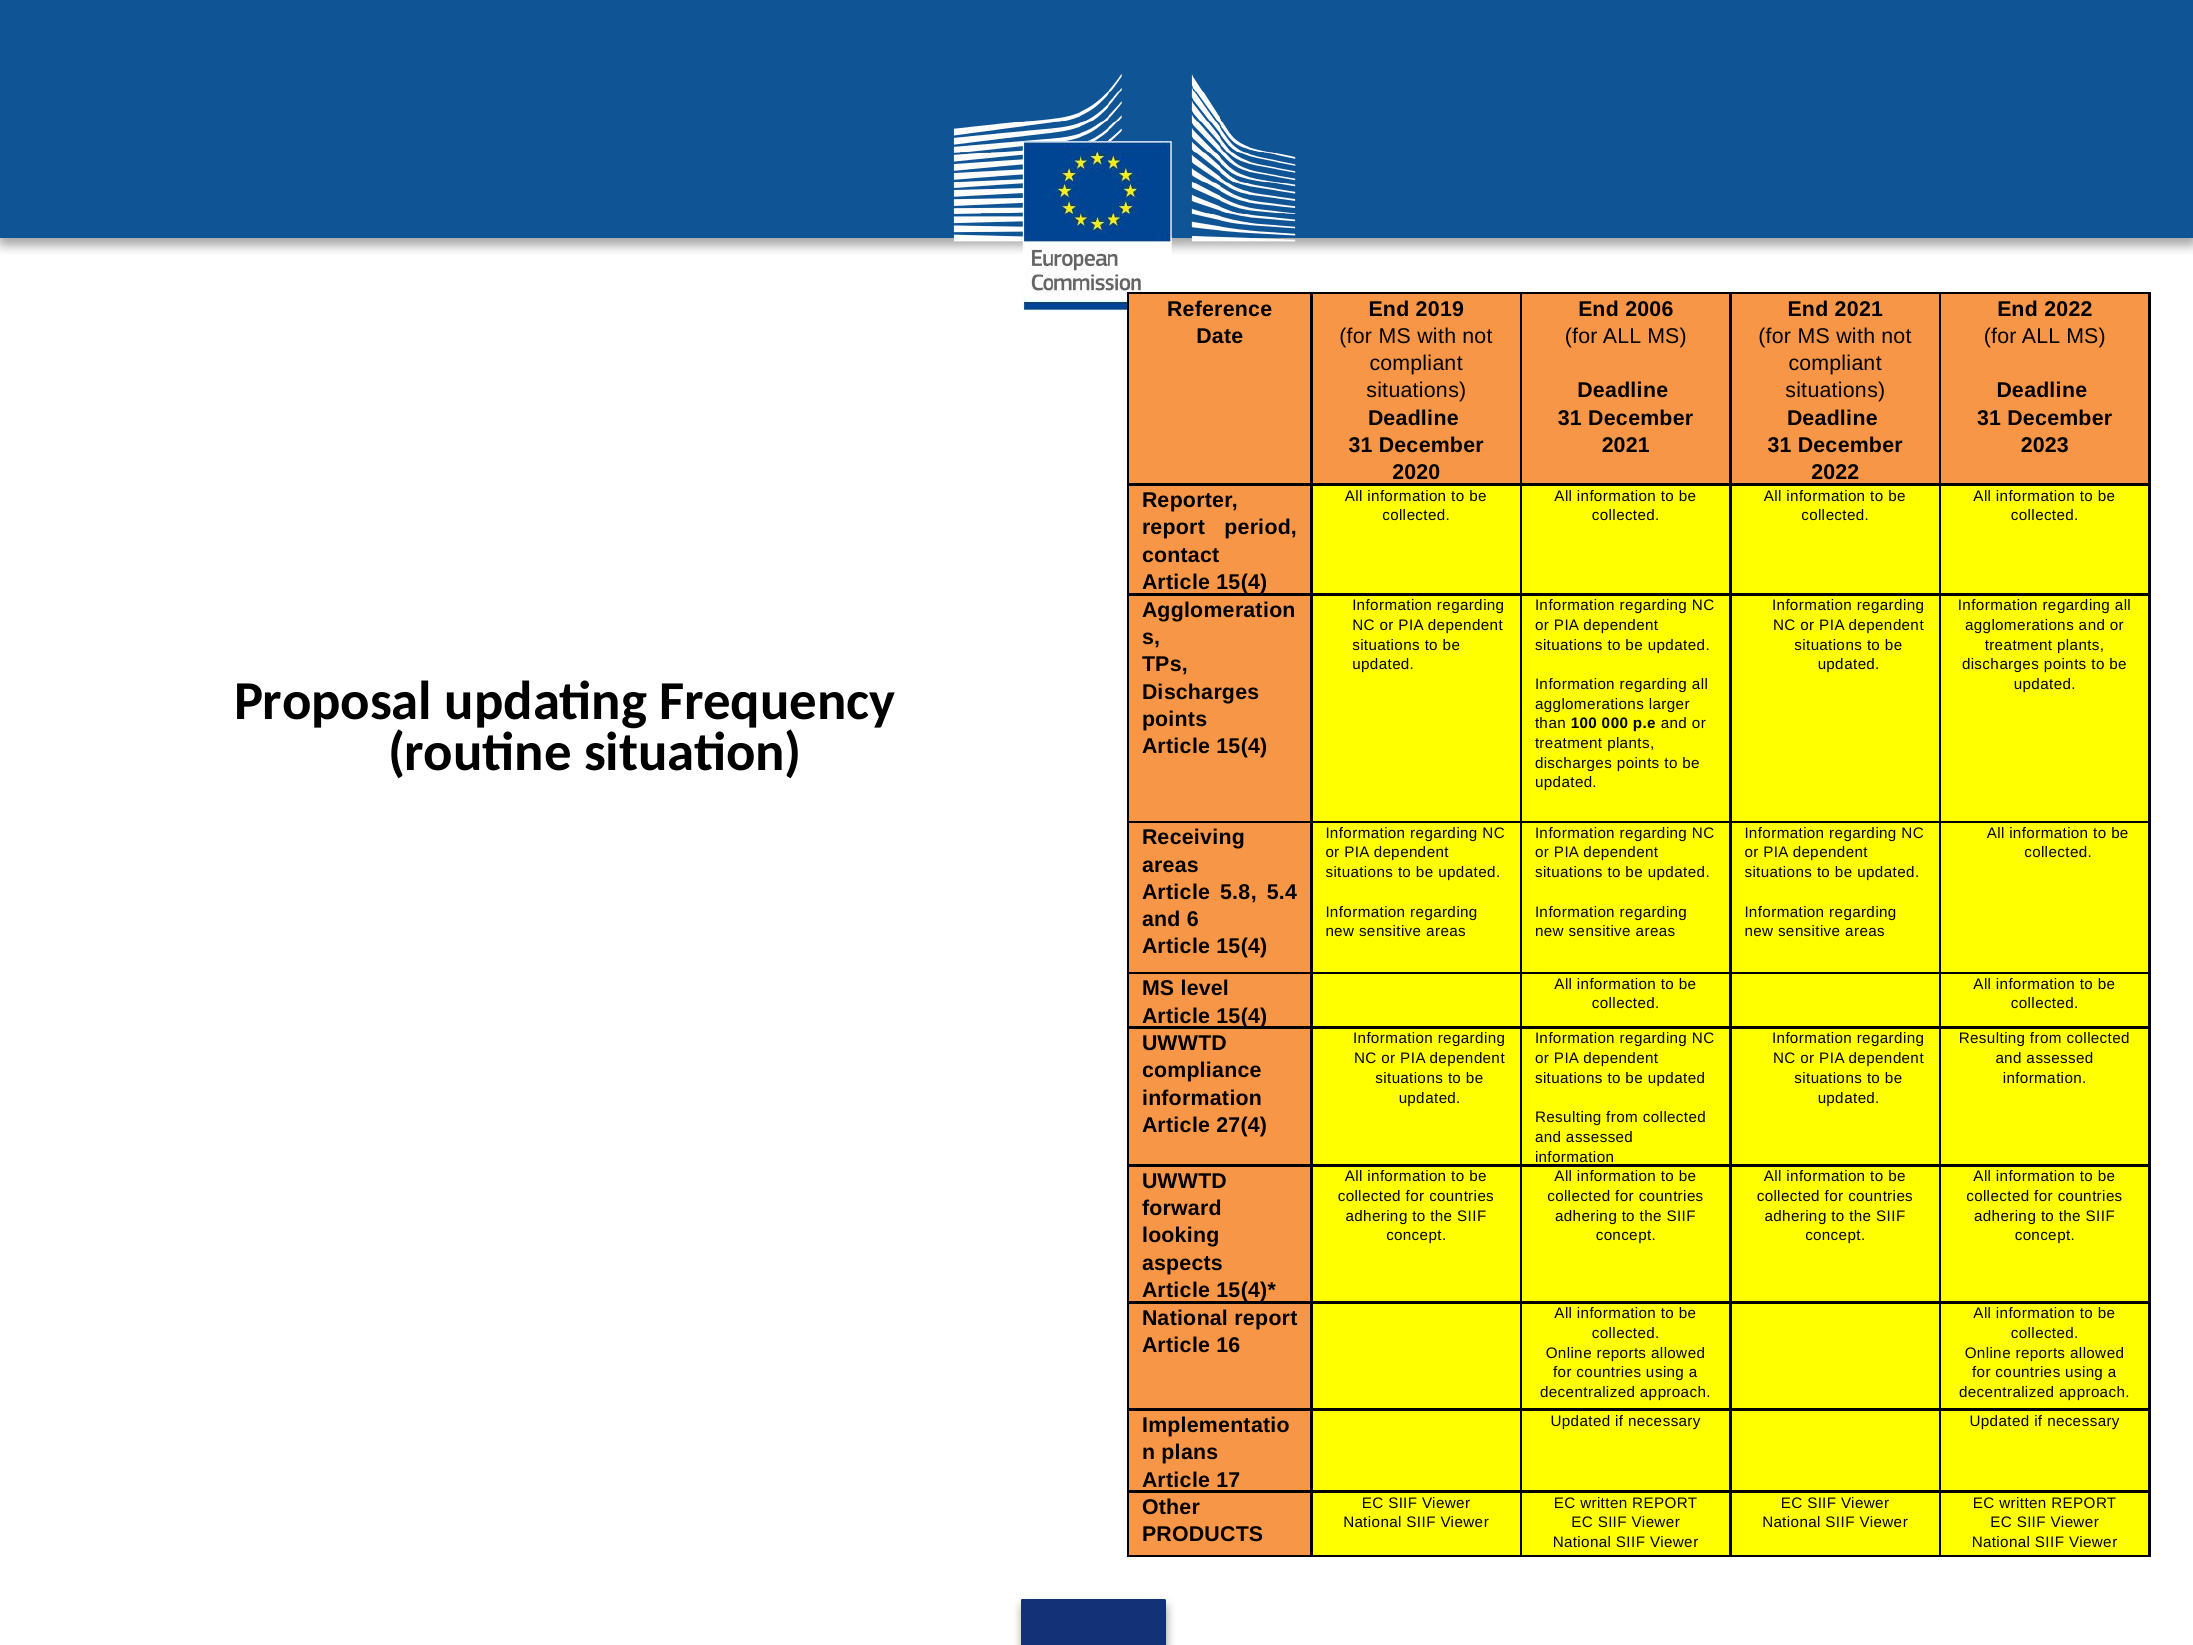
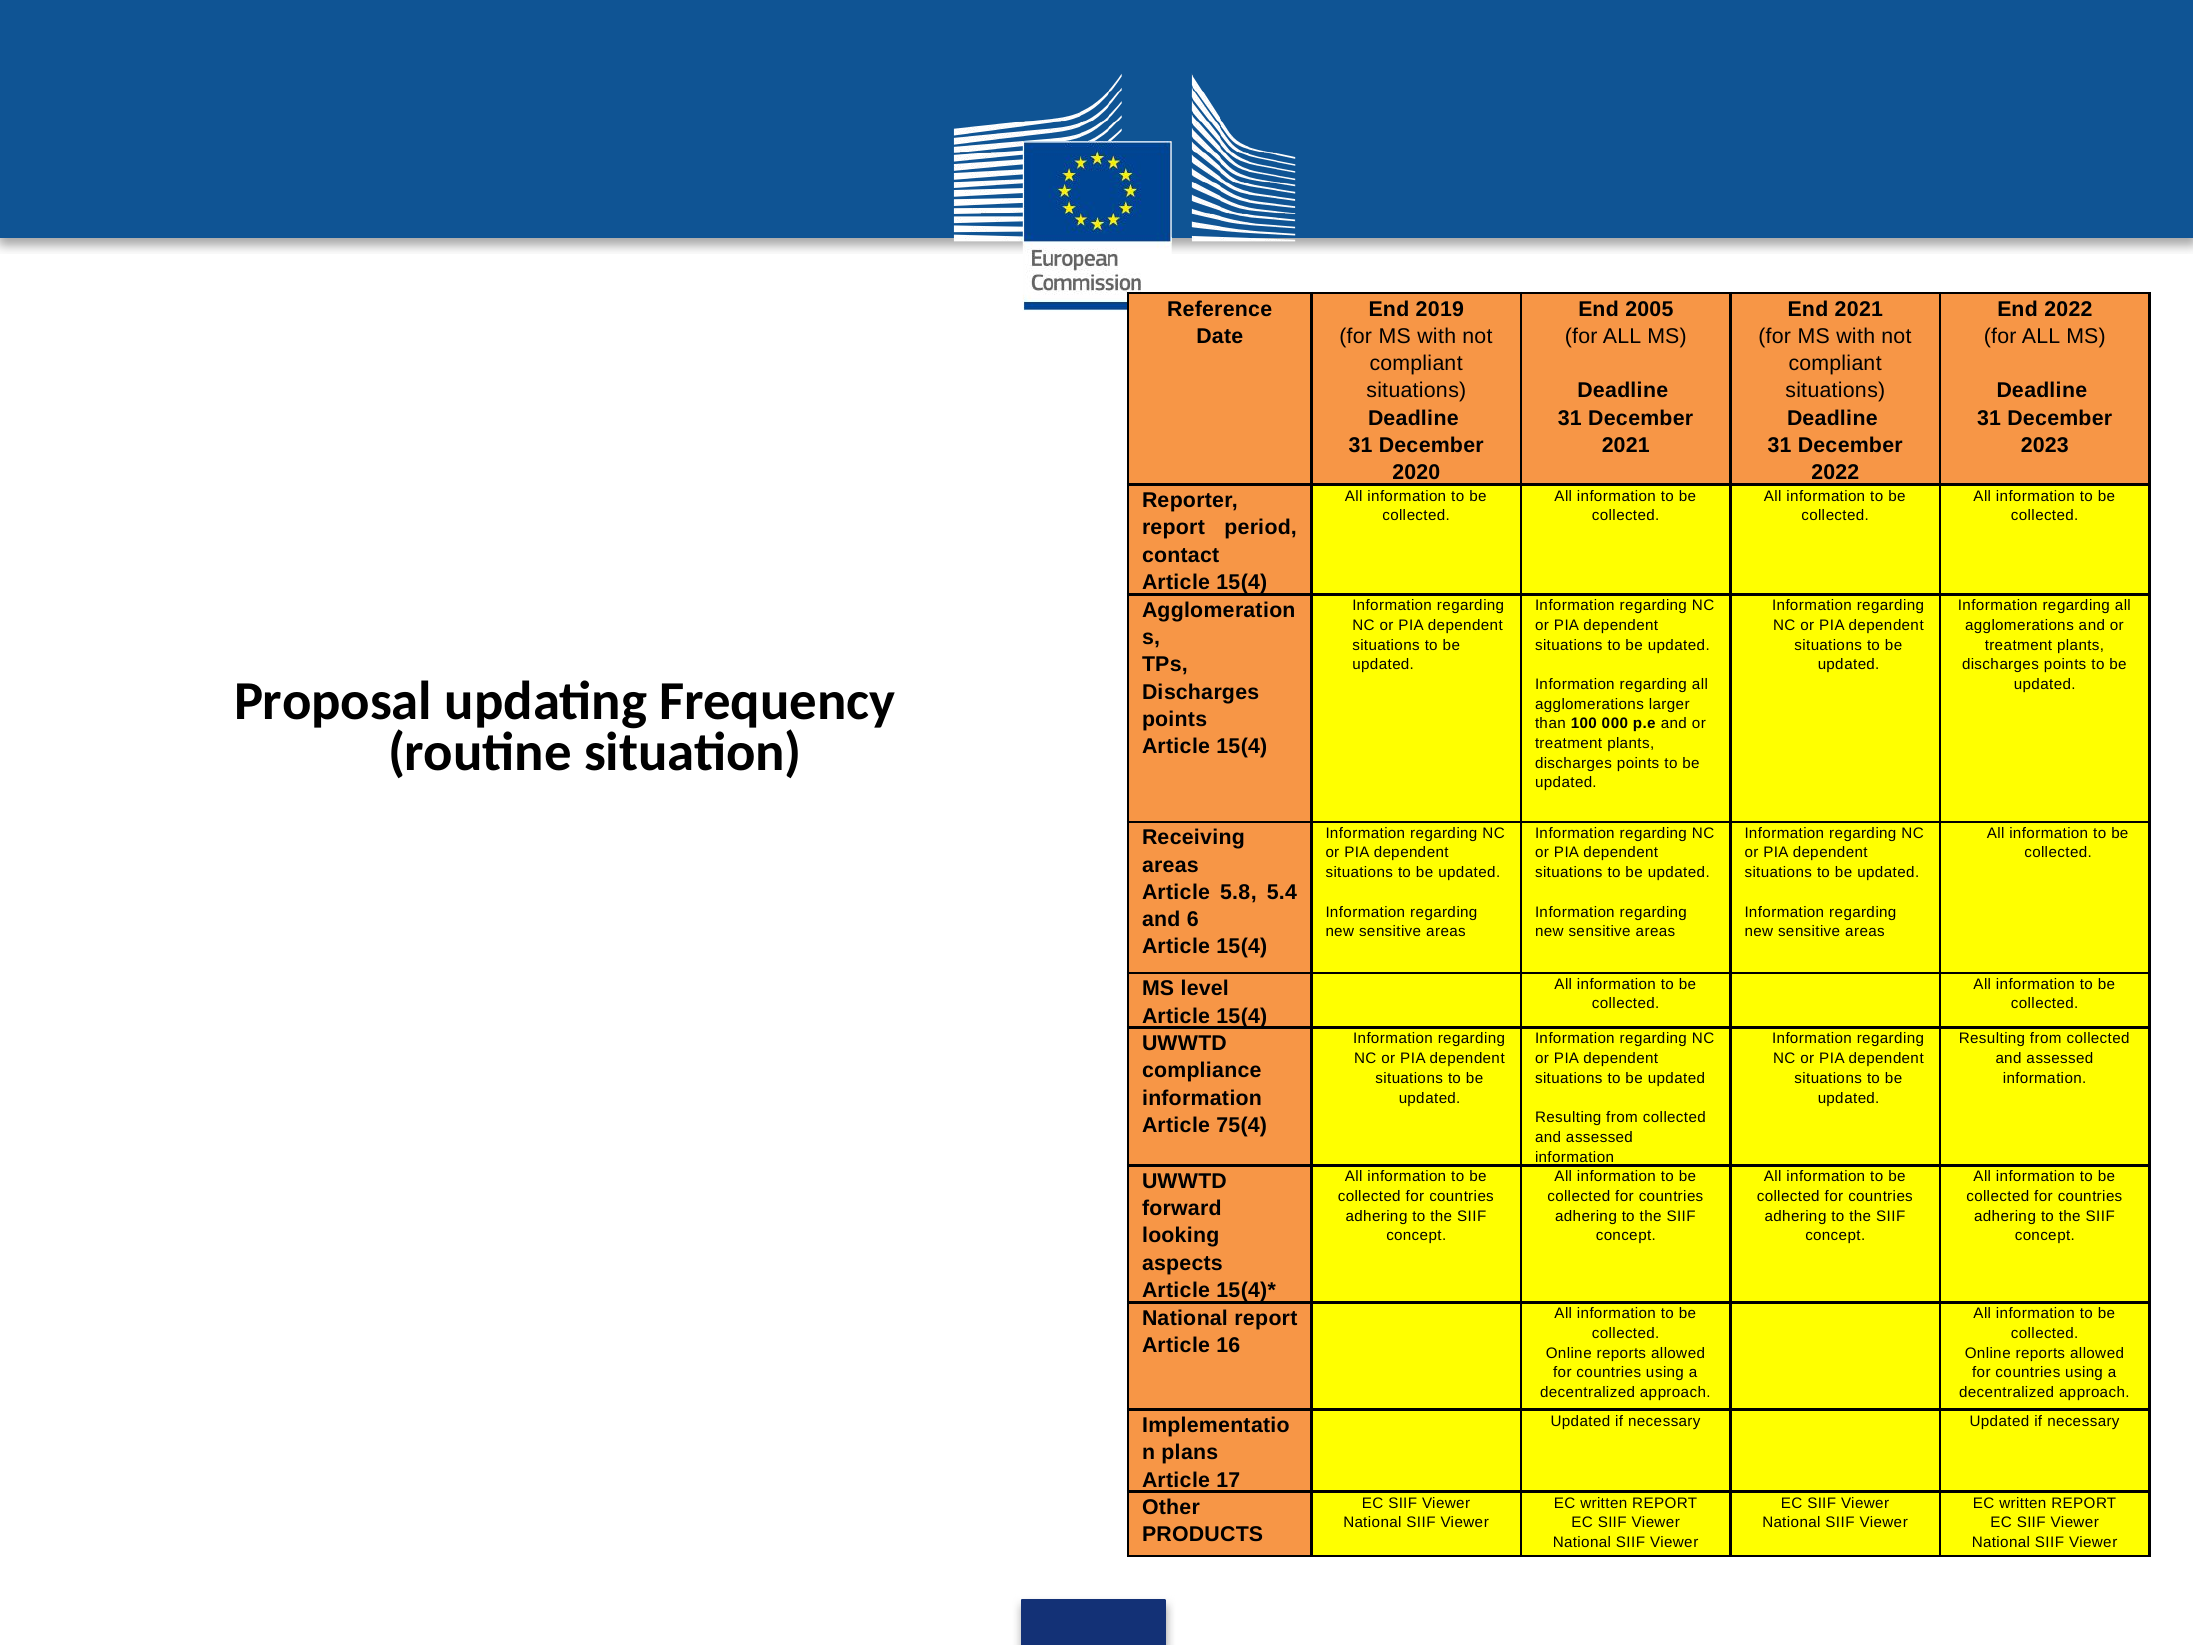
2006: 2006 -> 2005 (1649, 309)
27(4: 27(4 -> 75(4 (1242, 1125)
